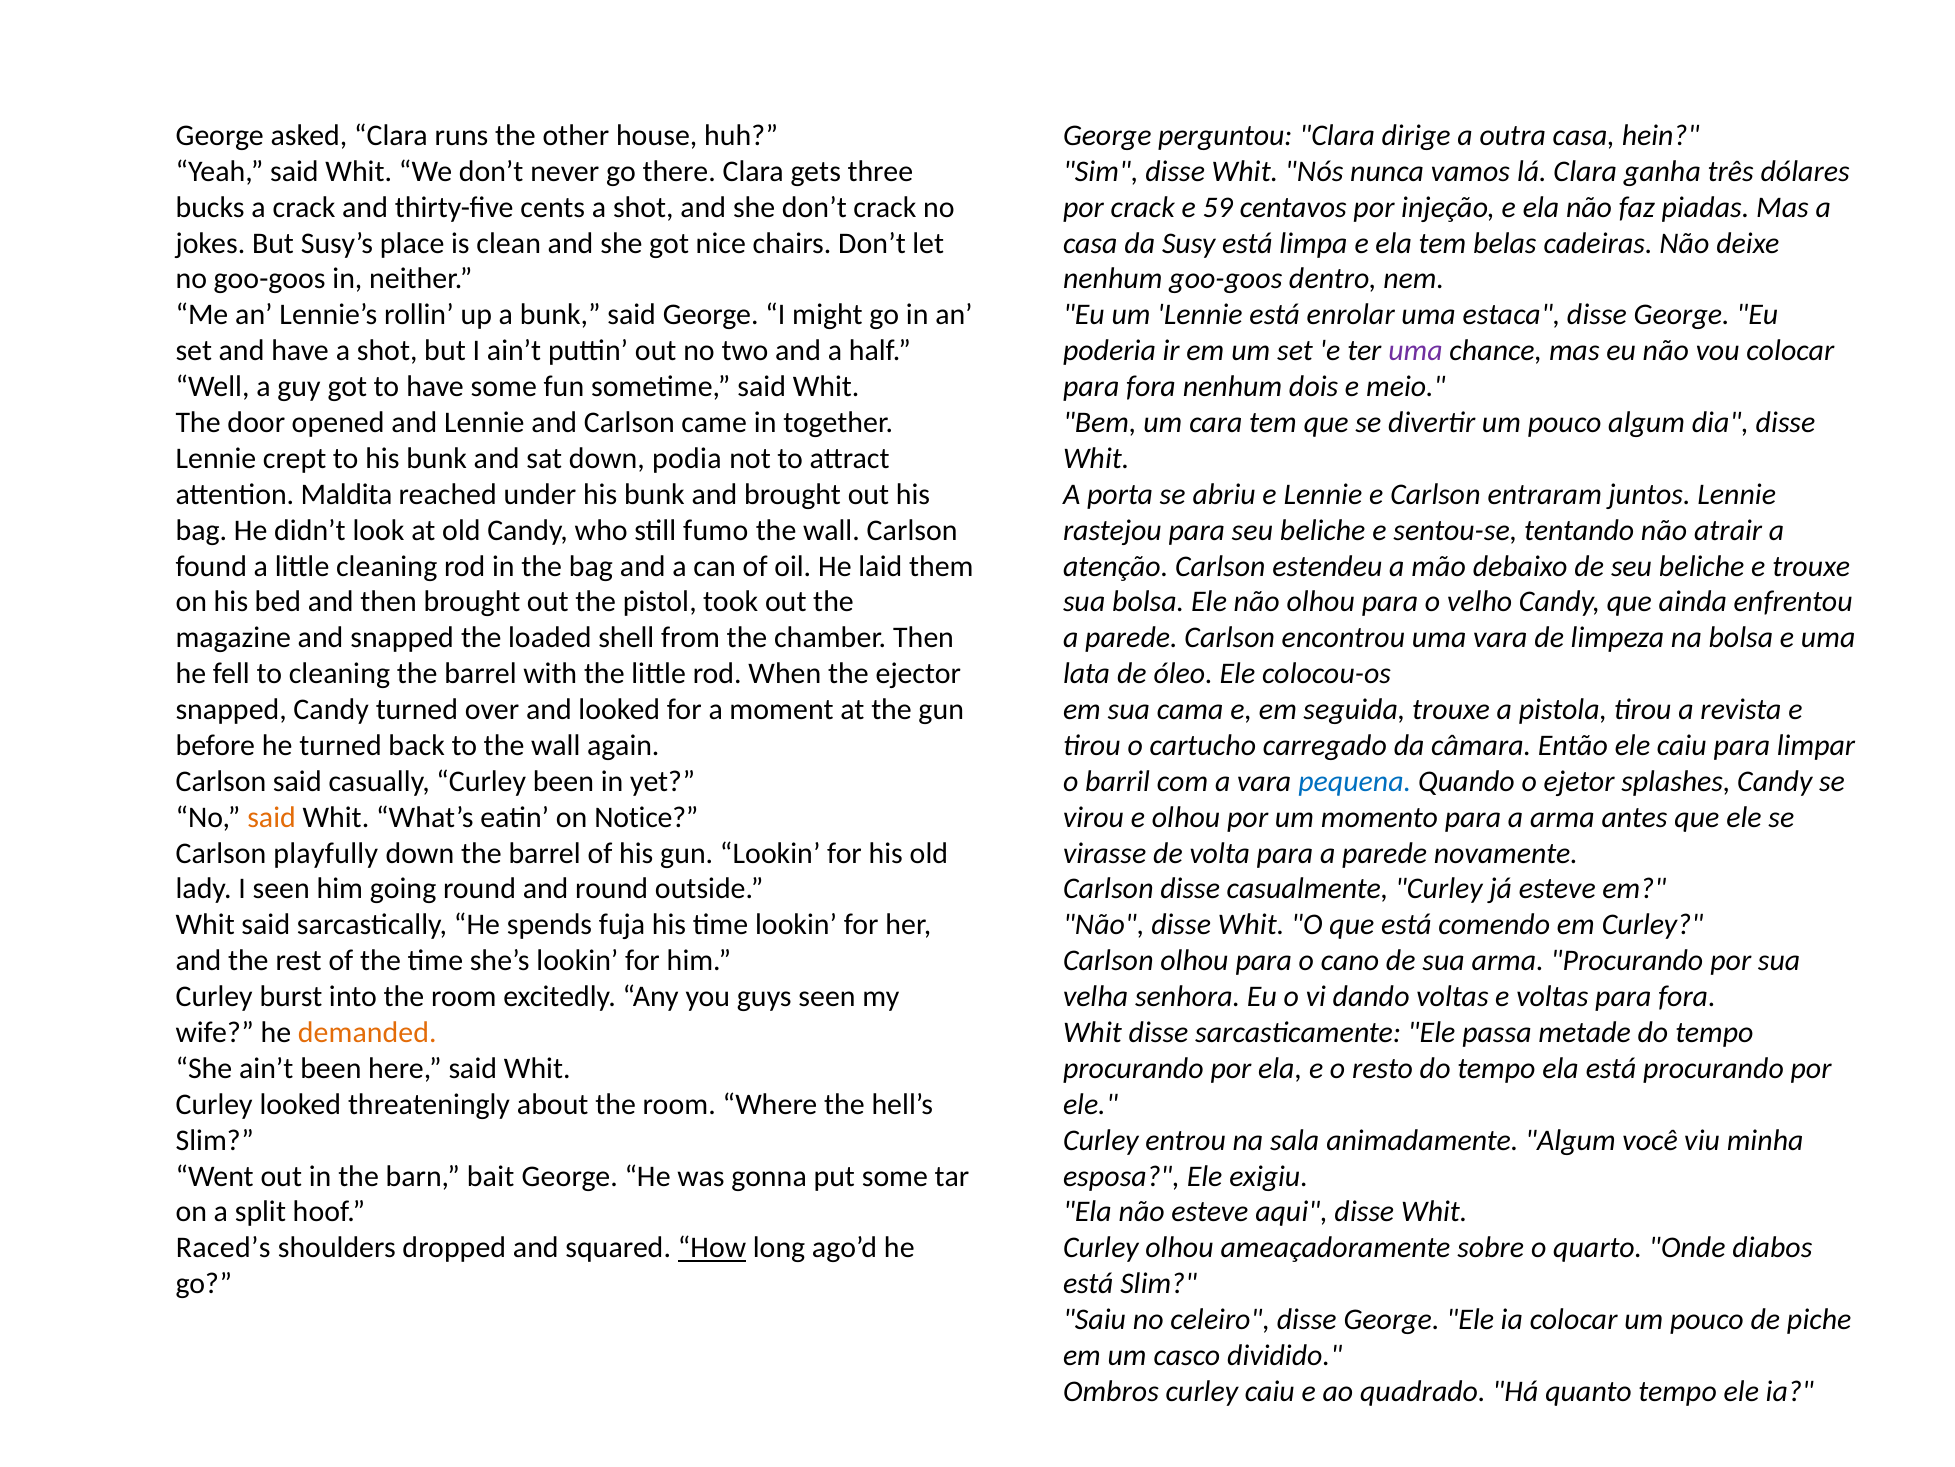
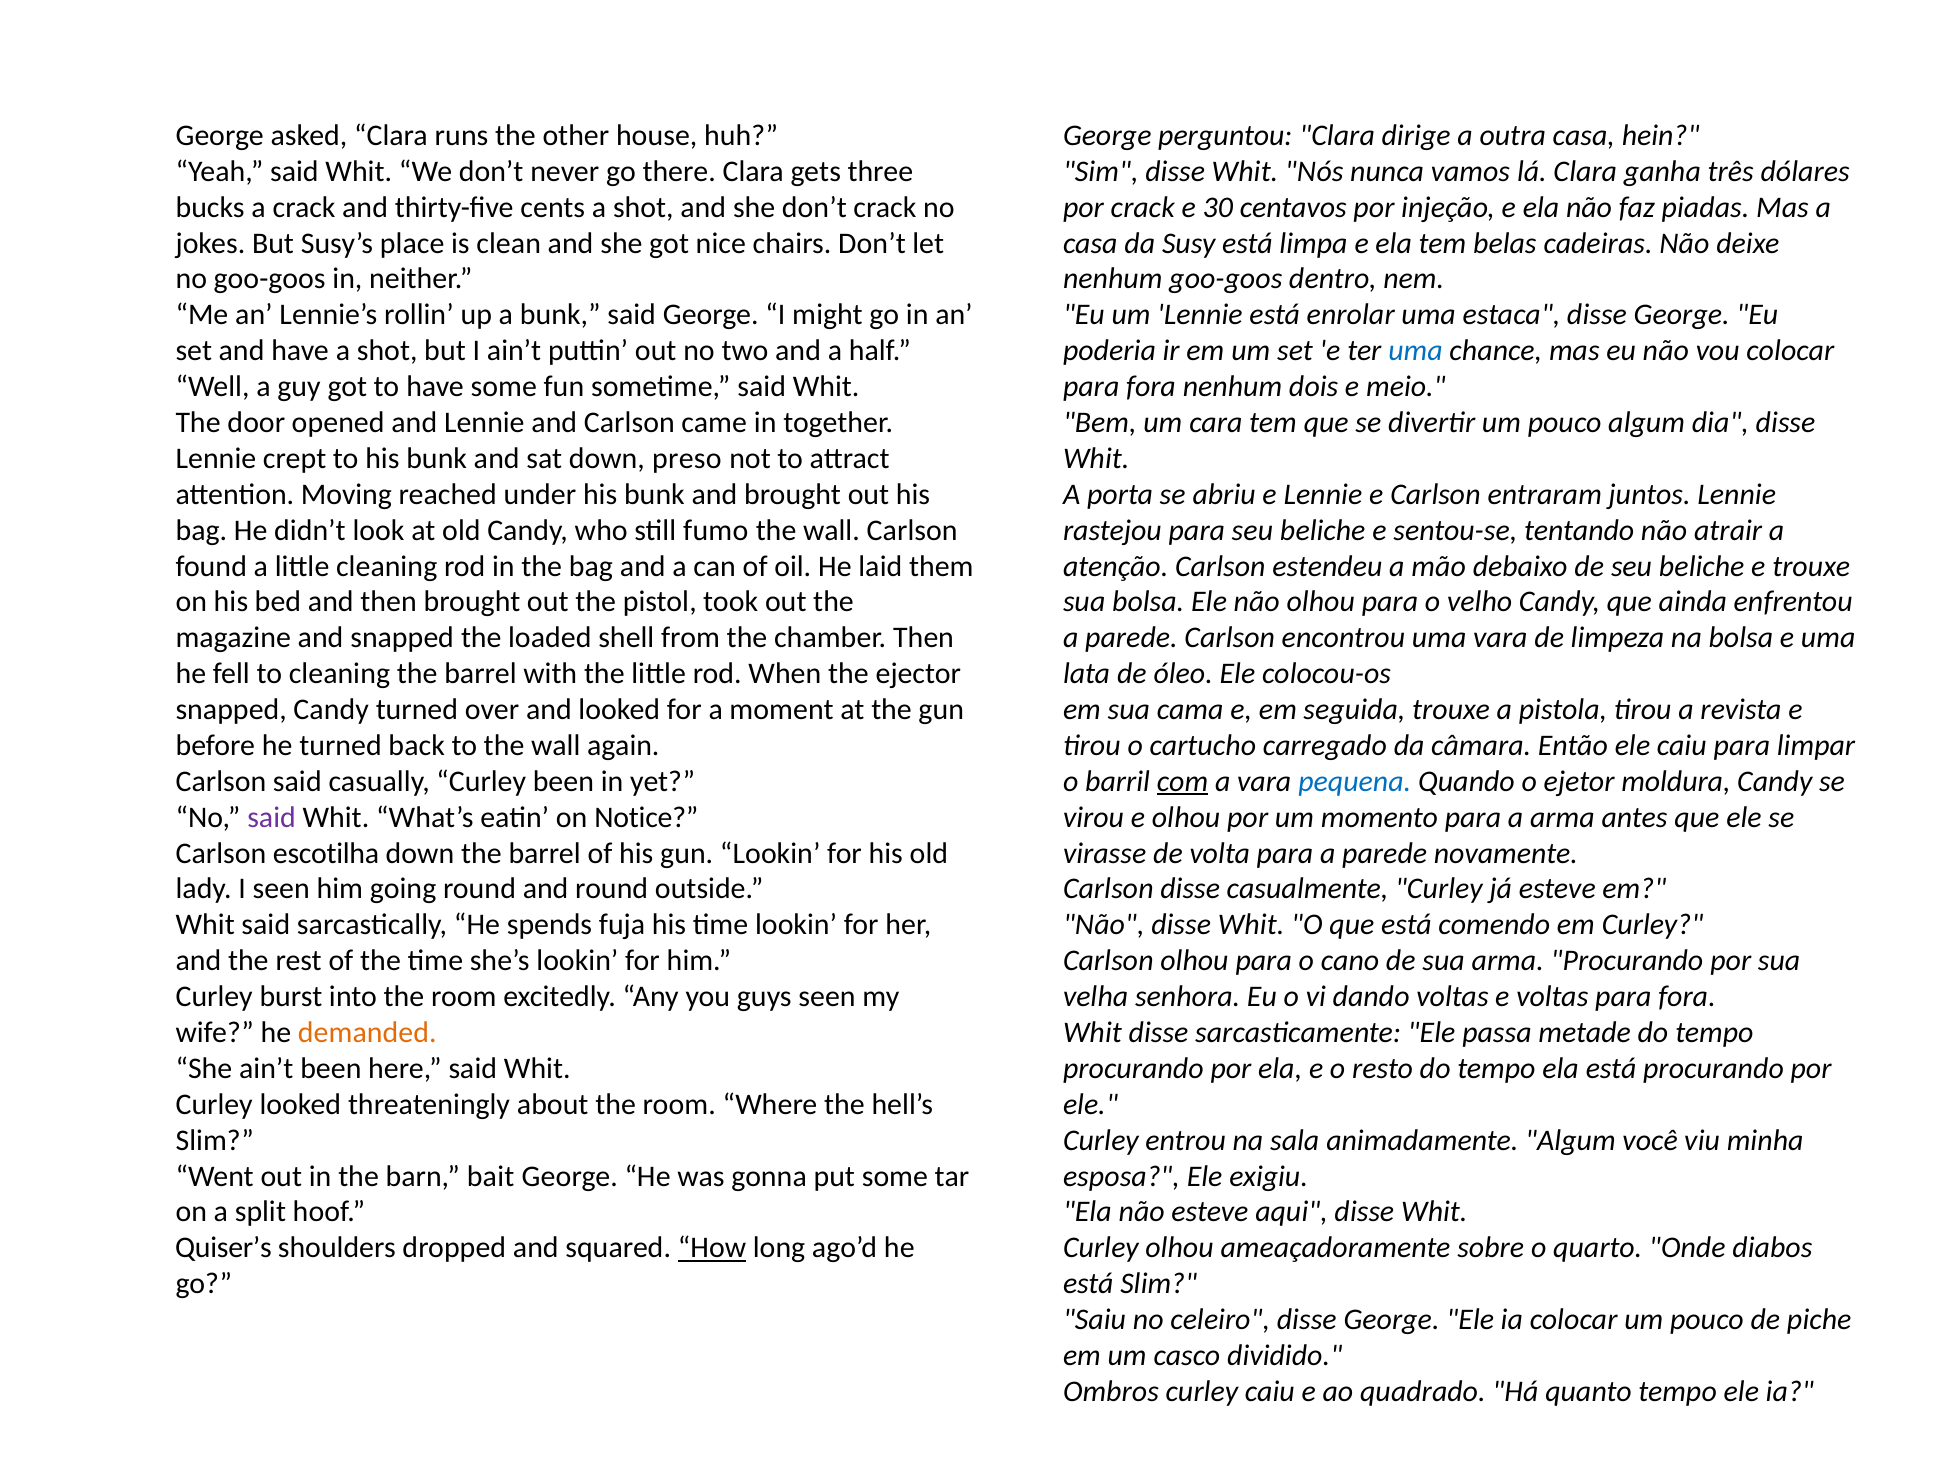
59: 59 -> 30 (1218, 207)
uma colour: purple -> blue (1415, 351)
podia: podia -> preso (687, 458)
Maldita: Maldita -> Moving (346, 494)
com underline: none -> present (1182, 781)
splashes: splashes -> moldura (1676, 781)
said colour: orange -> purple (272, 817)
playfully: playfully -> escotilha (326, 853)
Raced’s: Raced’s -> Quiser’s (223, 1247)
